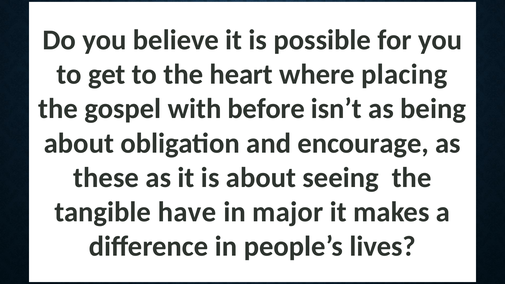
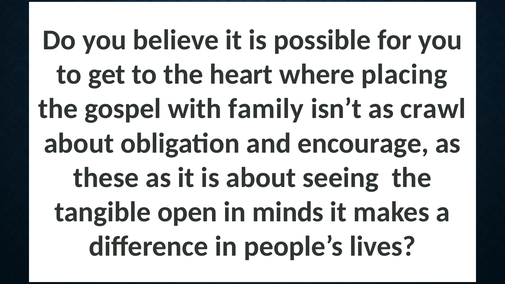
before: before -> family (266, 109)
being: being -> crawl (433, 109)
have: have -> open (187, 212)
major: major -> minds (288, 212)
